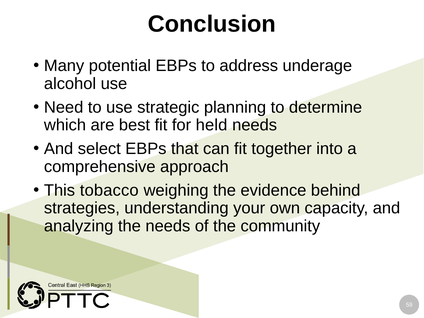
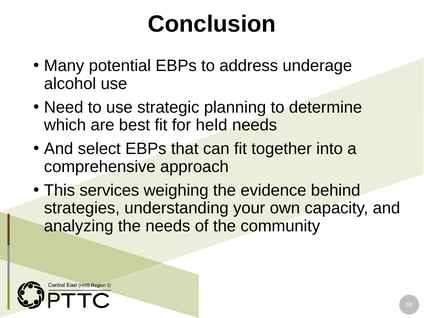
tobacco: tobacco -> services (109, 190)
